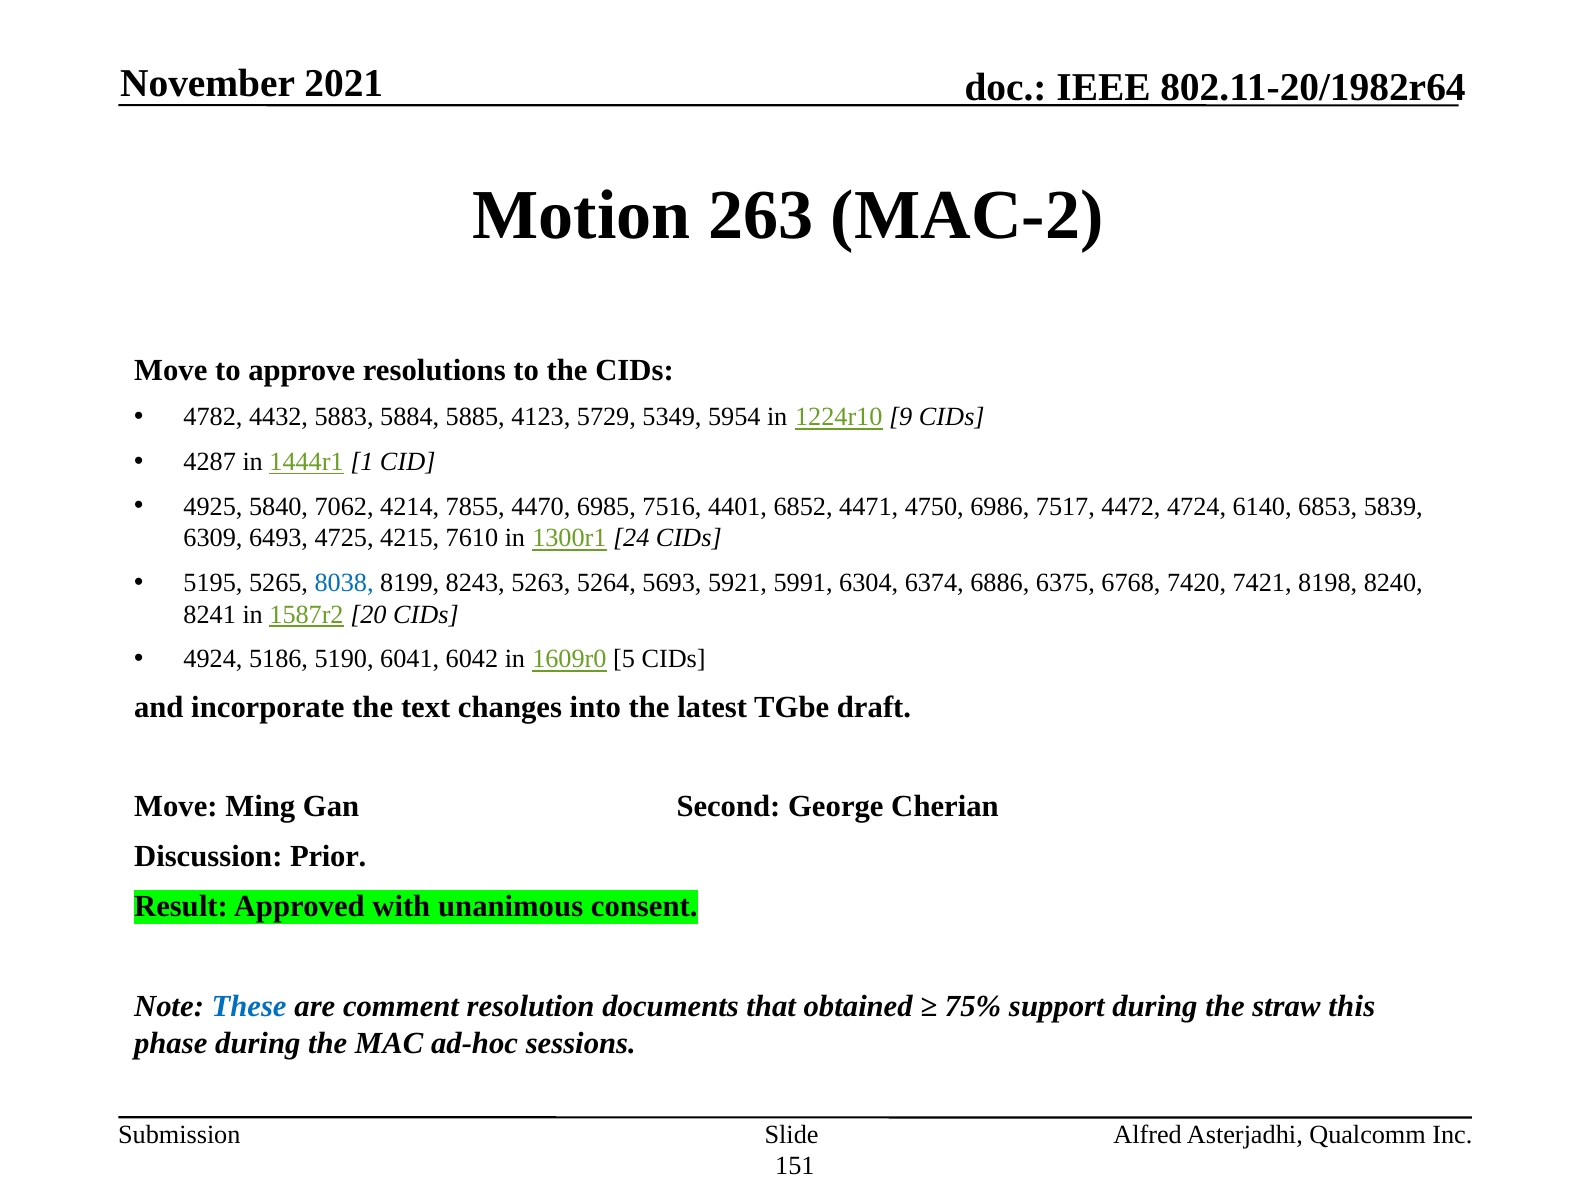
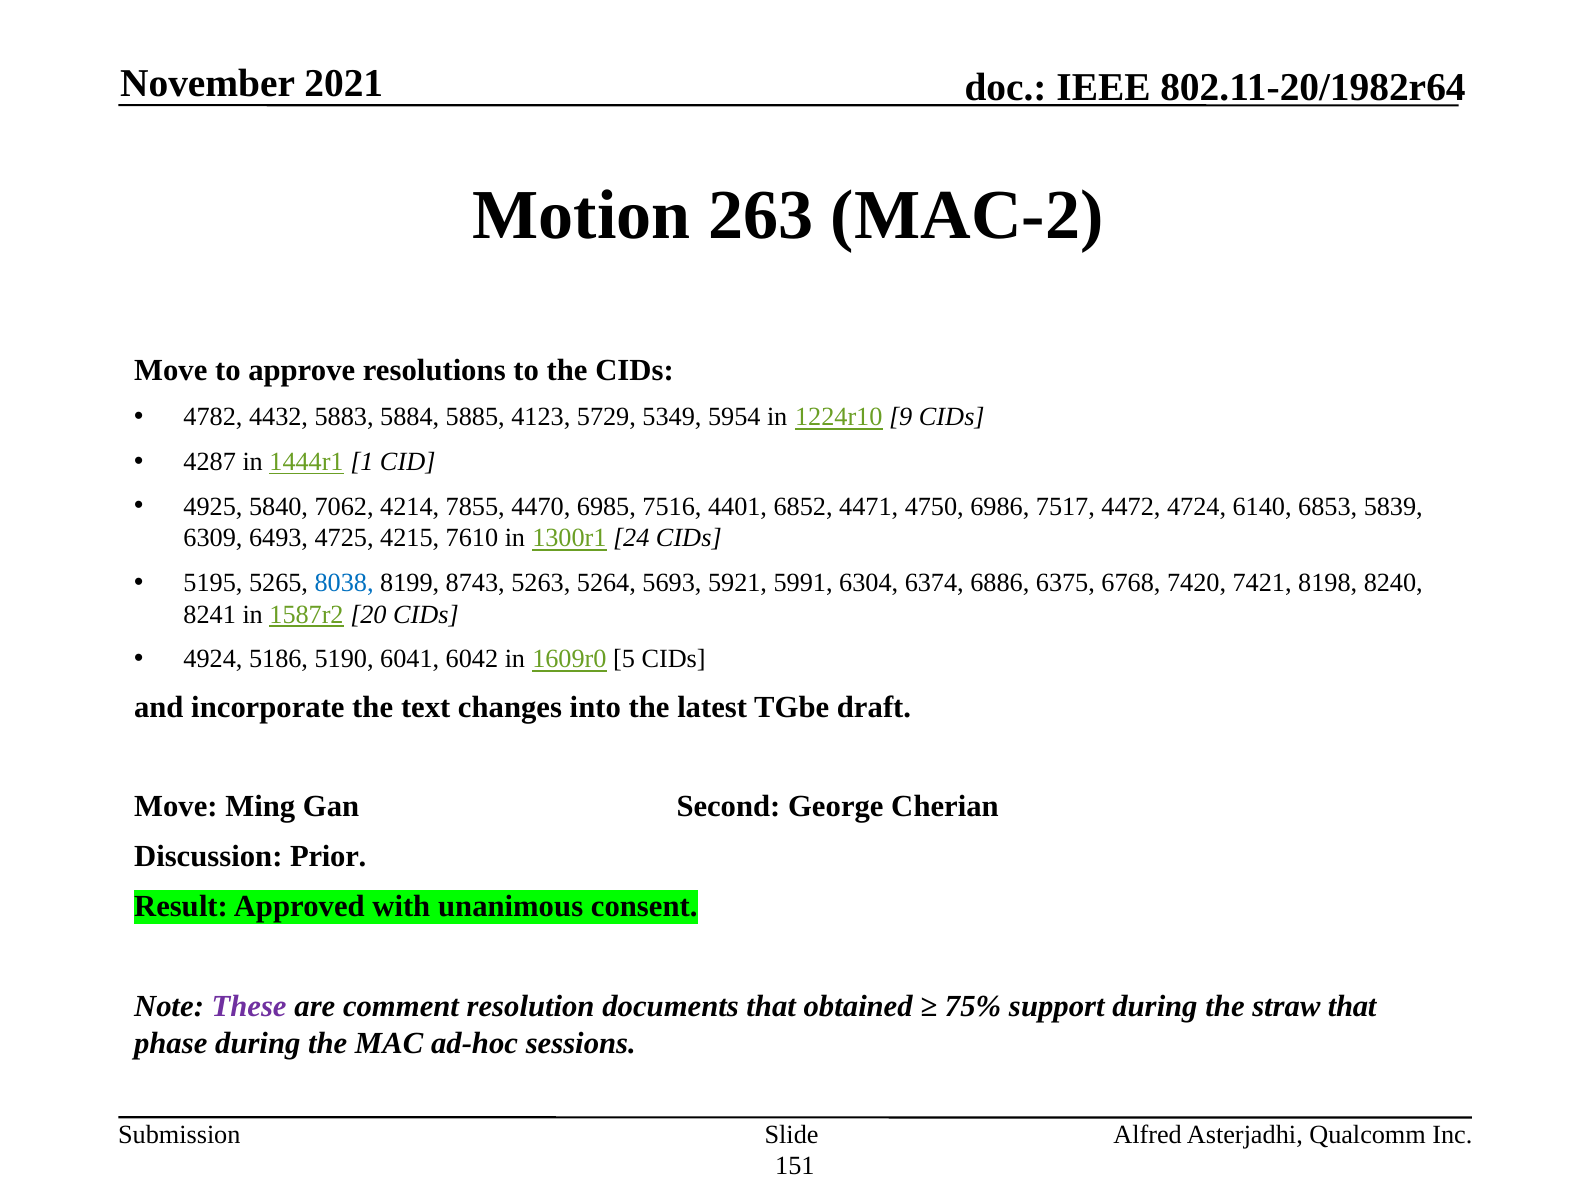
8243: 8243 -> 8743 (475, 583)
These colour: blue -> purple (249, 1007)
straw this: this -> that (1352, 1007)
